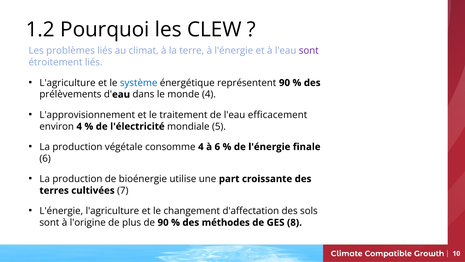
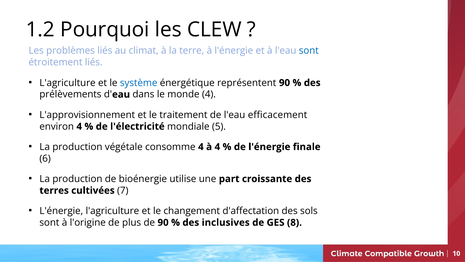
sont colour: purple -> blue (309, 51)
à 6: 6 -> 4 (217, 147)
méthodes: méthodes -> inclusives (226, 222)
